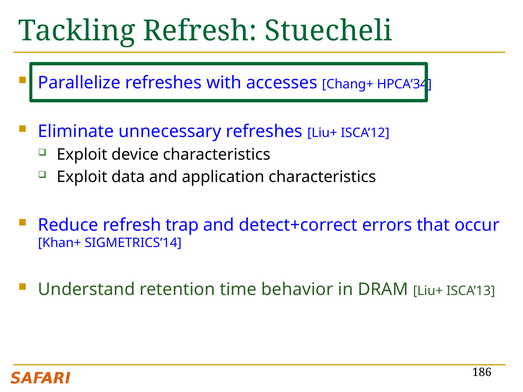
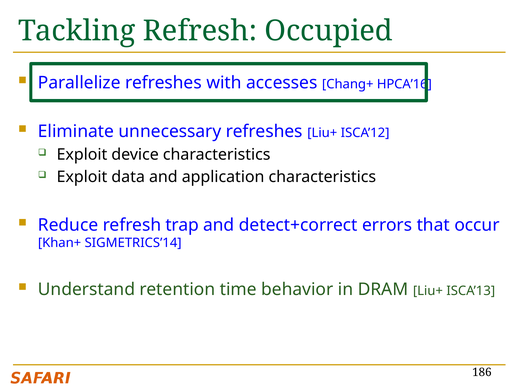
Stuecheli: Stuecheli -> Occupied (329, 31)
HPCA’34: HPCA’34 -> HPCA’16 (404, 84)
